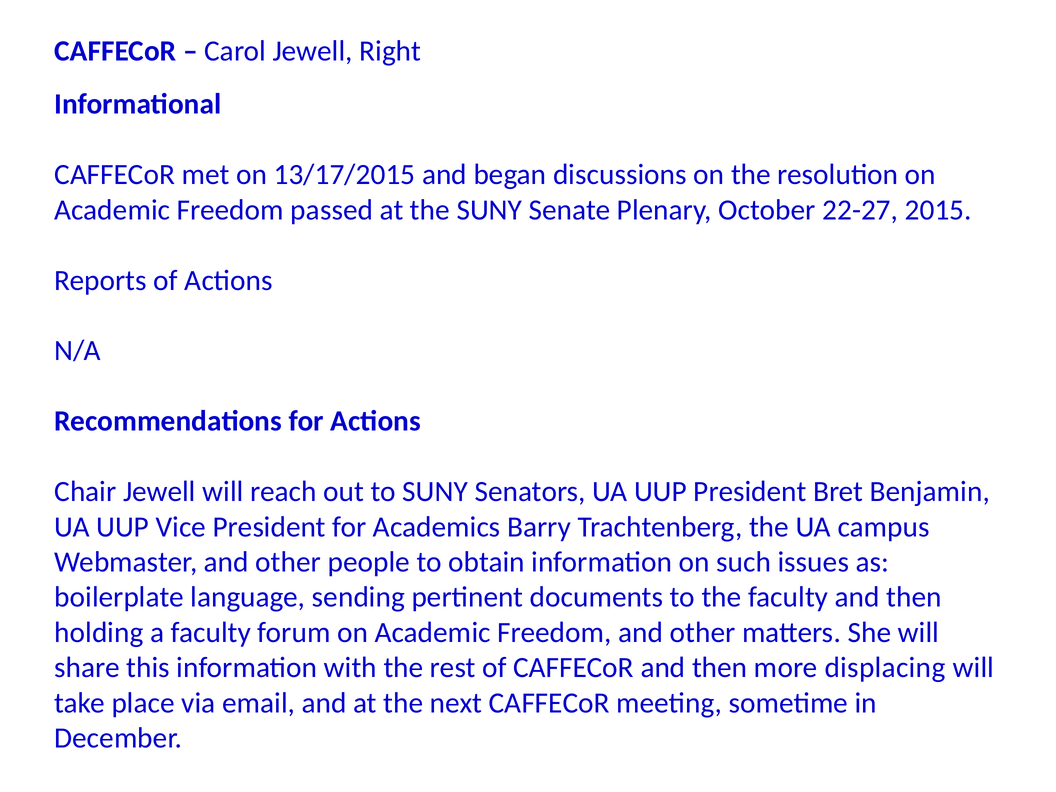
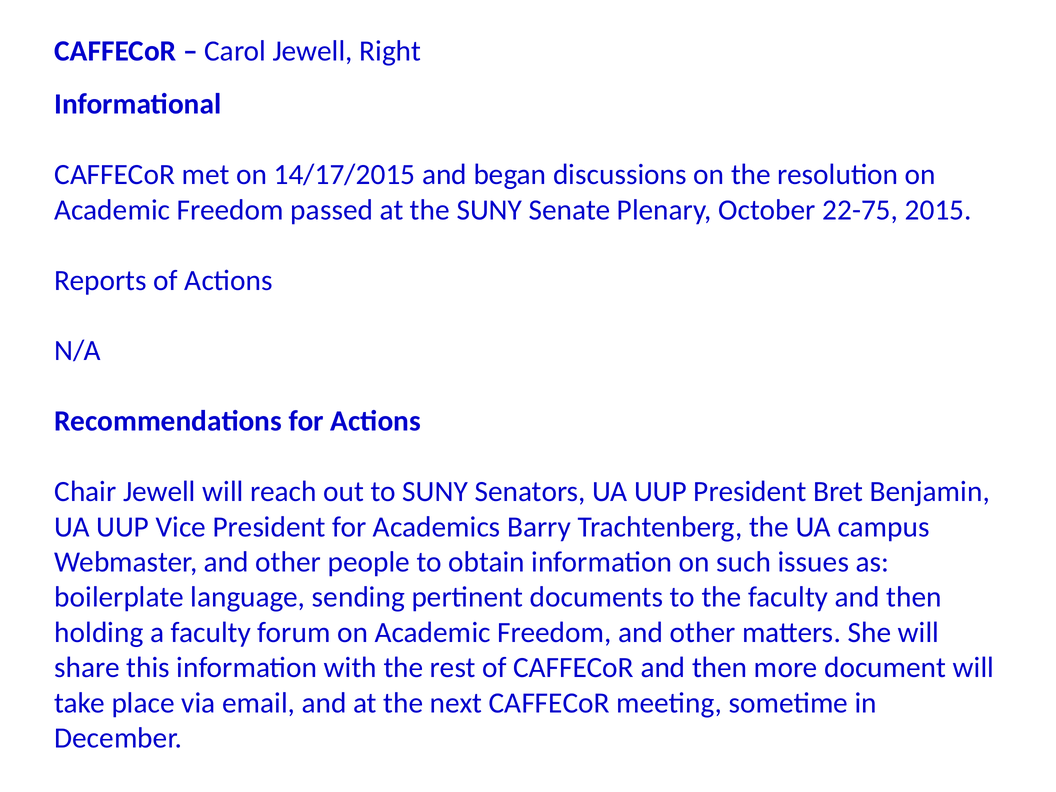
13/17/2015: 13/17/2015 -> 14/17/2015 (344, 175)
22-27: 22-27 -> 22-75 (860, 210)
displacing: displacing -> document (885, 668)
